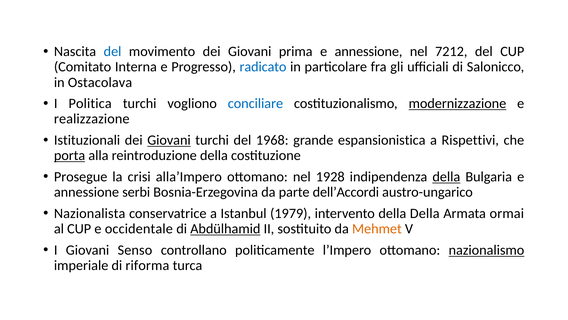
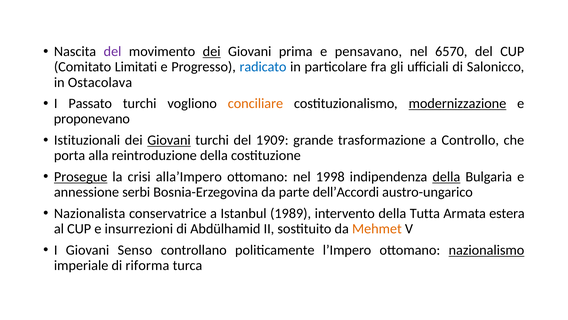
del colour: blue -> purple (113, 52)
dei underline: none -> present (212, 52)
annessione: annessione -> pensavano (368, 52)
7212: 7212 -> 6570 (451, 52)
Interna: Interna -> Limitati (136, 67)
Politica: Politica -> Passato (90, 103)
conciliare colour: blue -> orange (255, 103)
realizzazione: realizzazione -> proponevano (92, 119)
1968: 1968 -> 1909 (272, 140)
espansionistica: espansionistica -> trasformazione (382, 140)
Rispettivi: Rispettivi -> Controllo (470, 140)
porta underline: present -> none (70, 155)
Prosegue underline: none -> present (81, 177)
1928: 1928 -> 1998 (330, 177)
1979: 1979 -> 1989 (291, 213)
della Della: Della -> Tutta (425, 213)
ormai: ormai -> estera (507, 213)
occidentale: occidentale -> insurrezioni (139, 229)
Abdülhamid underline: present -> none (225, 229)
